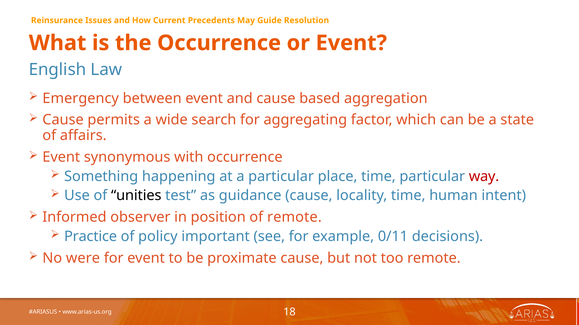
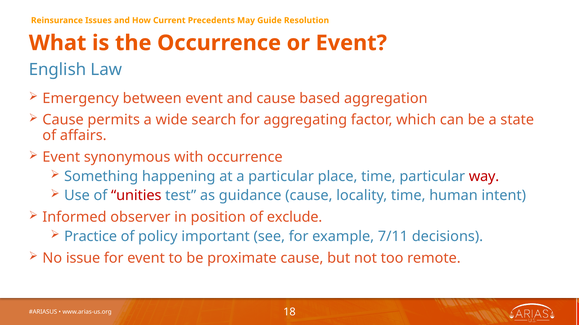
unities colour: black -> red (136, 196)
of remote: remote -> exclude (295, 218)
0/11: 0/11 -> 7/11 (393, 237)
were: were -> issue (83, 259)
